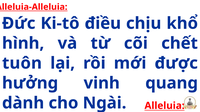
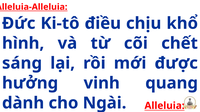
tuôn: tuôn -> sáng (22, 63)
